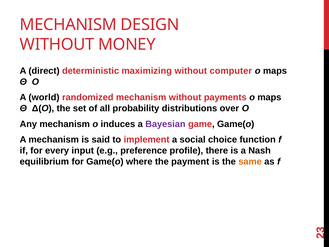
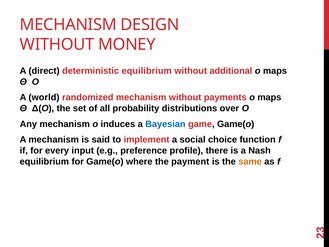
deterministic maximizing: maximizing -> equilibrium (147, 71)
computer: computer -> additional (231, 71)
Bayesian colour: purple -> blue (165, 124)
